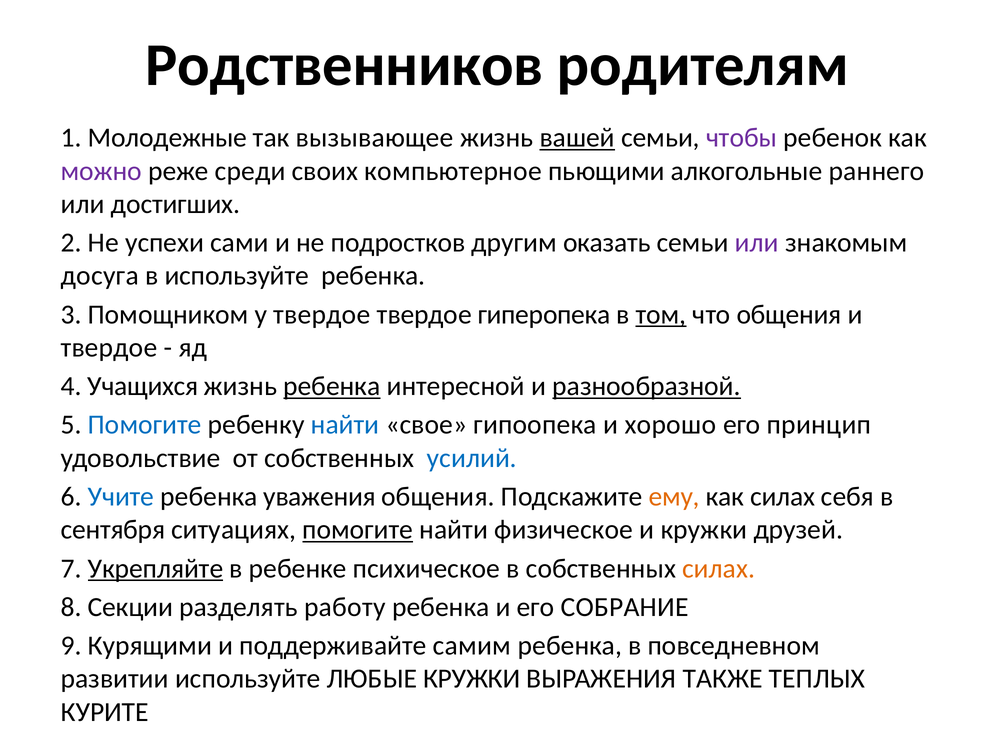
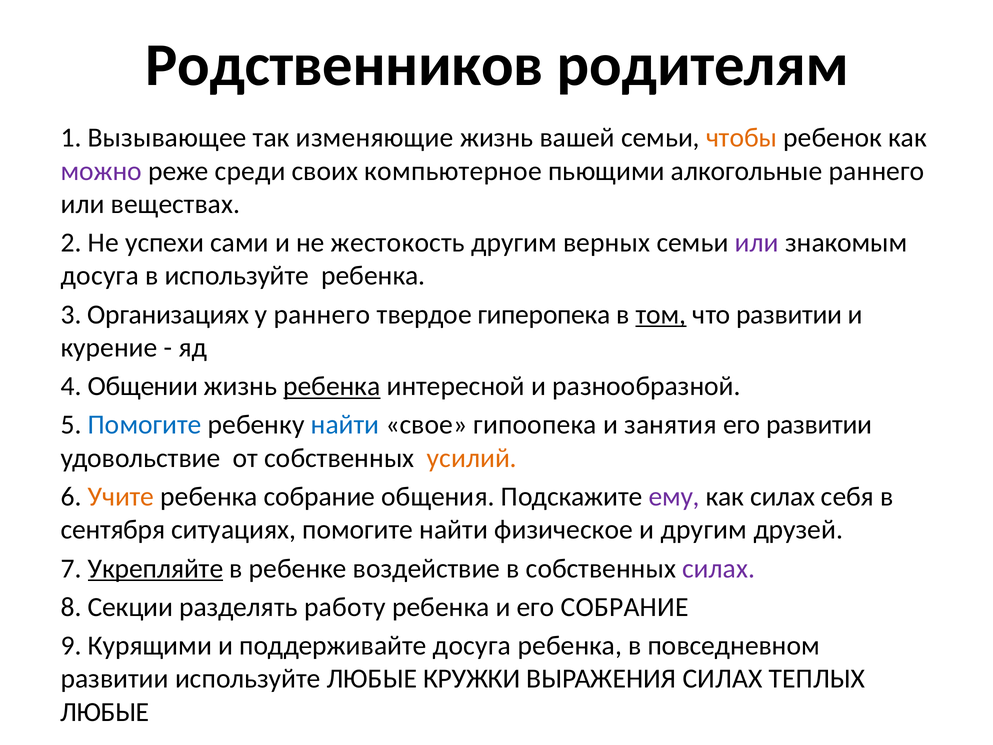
Молодежные: Молодежные -> Вызывающее (167, 138)
вызывающее: вызывающее -> изменяющие (375, 138)
вашей underline: present -> none (577, 138)
чтобы colour: purple -> orange (742, 138)
достигших: достигших -> веществах (175, 204)
подростков: подростков -> жестокость (398, 243)
оказать: оказать -> верных (607, 243)
Помощником: Помощником -> Организациях (168, 314)
у твердое: твердое -> раннего (322, 314)
что общения: общения -> развитии (789, 314)
твердое: твердое -> курение (109, 347)
Учащихся: Учащихся -> Общении (143, 386)
разнообразной underline: present -> none (647, 386)
хорошо: хорошо -> занятия (670, 425)
его принцип: принцип -> развитии (819, 425)
усилий colour: blue -> orange (472, 458)
Учите colour: blue -> orange (121, 496)
ребенка уважения: уважения -> собрание (319, 496)
ему colour: orange -> purple (674, 496)
помогите underline: present -> none (358, 530)
и кружки: кружки -> другим (704, 530)
психическое: психическое -> воздействие (427, 568)
силах colour: orange -> purple (719, 568)
поддерживайте самим: самим -> досуга (472, 645)
ВЫРАЖЕНИЯ ТАКЖЕ: ТАКЖЕ -> СИЛАХ (723, 679)
КУРИТЕ: КУРИТЕ -> ЛЮБЫЕ (105, 712)
